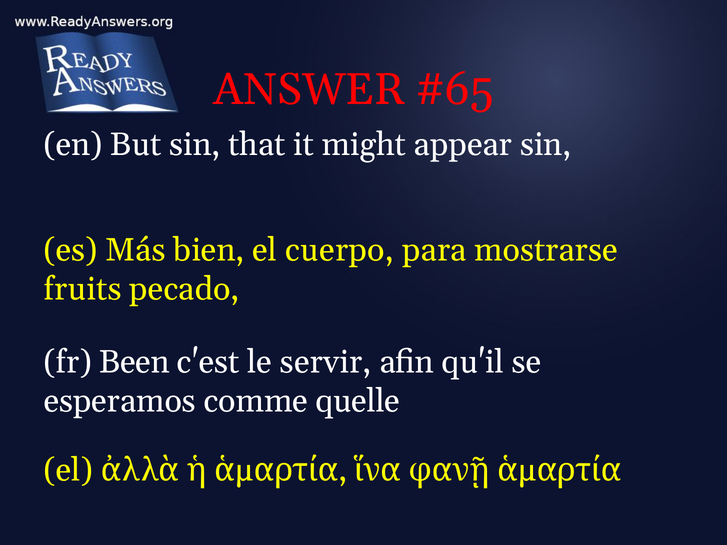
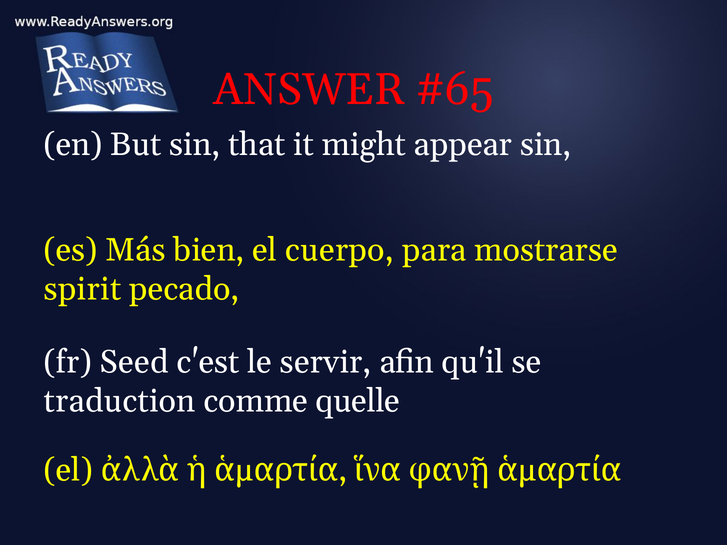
fruits: fruits -> spirit (83, 289)
Been: Been -> Seed (134, 362)
esperamos: esperamos -> traduction (120, 401)
